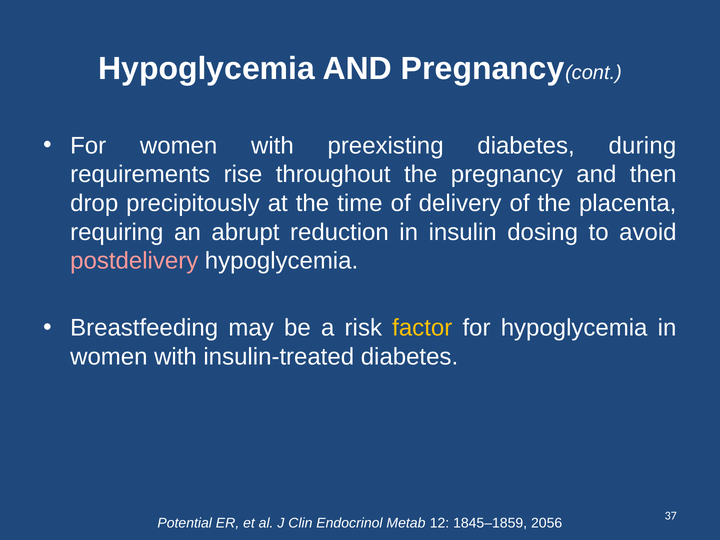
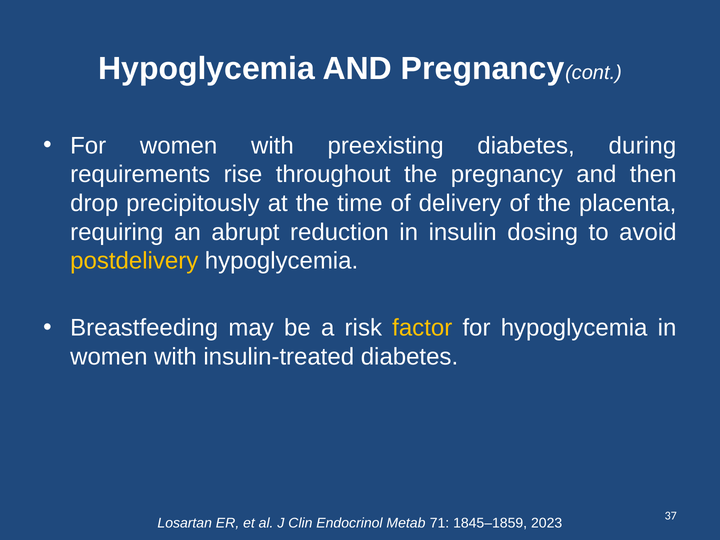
postdelivery colour: pink -> yellow (134, 261)
Potential: Potential -> Losartan (185, 523)
12: 12 -> 71 (439, 523)
2056: 2056 -> 2023 (547, 523)
